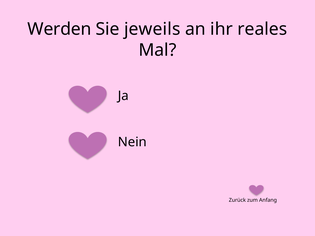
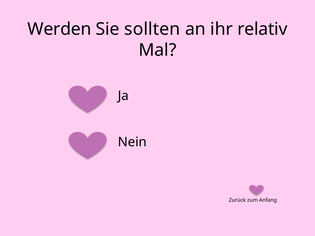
jeweils: jeweils -> sollten (152, 29)
reales: reales -> relativ (262, 29)
